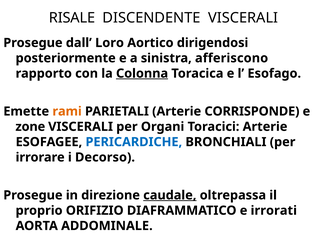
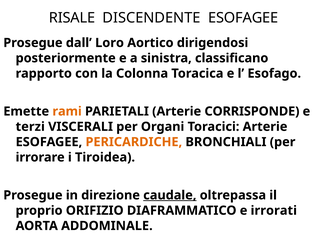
DISCENDENTE VISCERALI: VISCERALI -> ESOFAGEE (243, 18)
afferiscono: afferiscono -> classificano (232, 58)
Colonna underline: present -> none (142, 73)
zone: zone -> terzi (30, 127)
PERICARDICHE colour: blue -> orange (134, 142)
Decorso: Decorso -> Tiroidea (105, 157)
